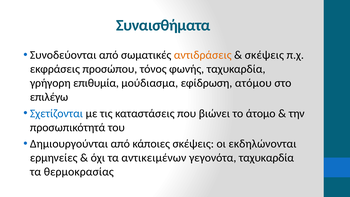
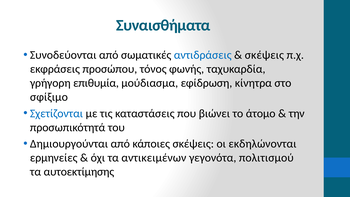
αντιδράσεις colour: orange -> blue (203, 55)
ατόμου: ατόμου -> κίνητρα (253, 83)
επιλέγω: επιλέγω -> σφίξιμο (49, 97)
γεγονότα ταχυκαρδία: ταχυκαρδία -> πολιτισμού (266, 158)
θερμοκρασίας: θερμοκρασίας -> αυτοεκτίμησης (79, 172)
